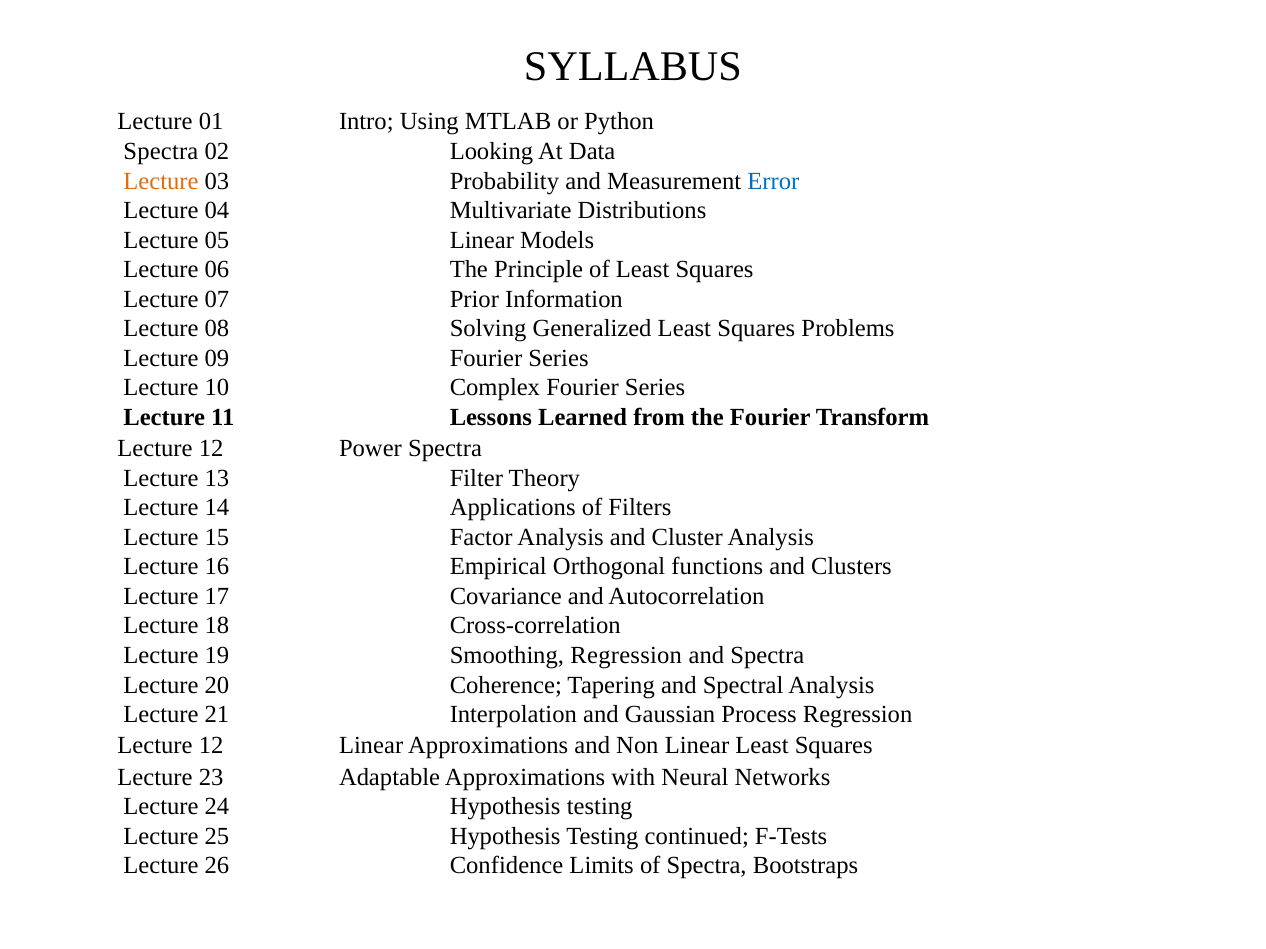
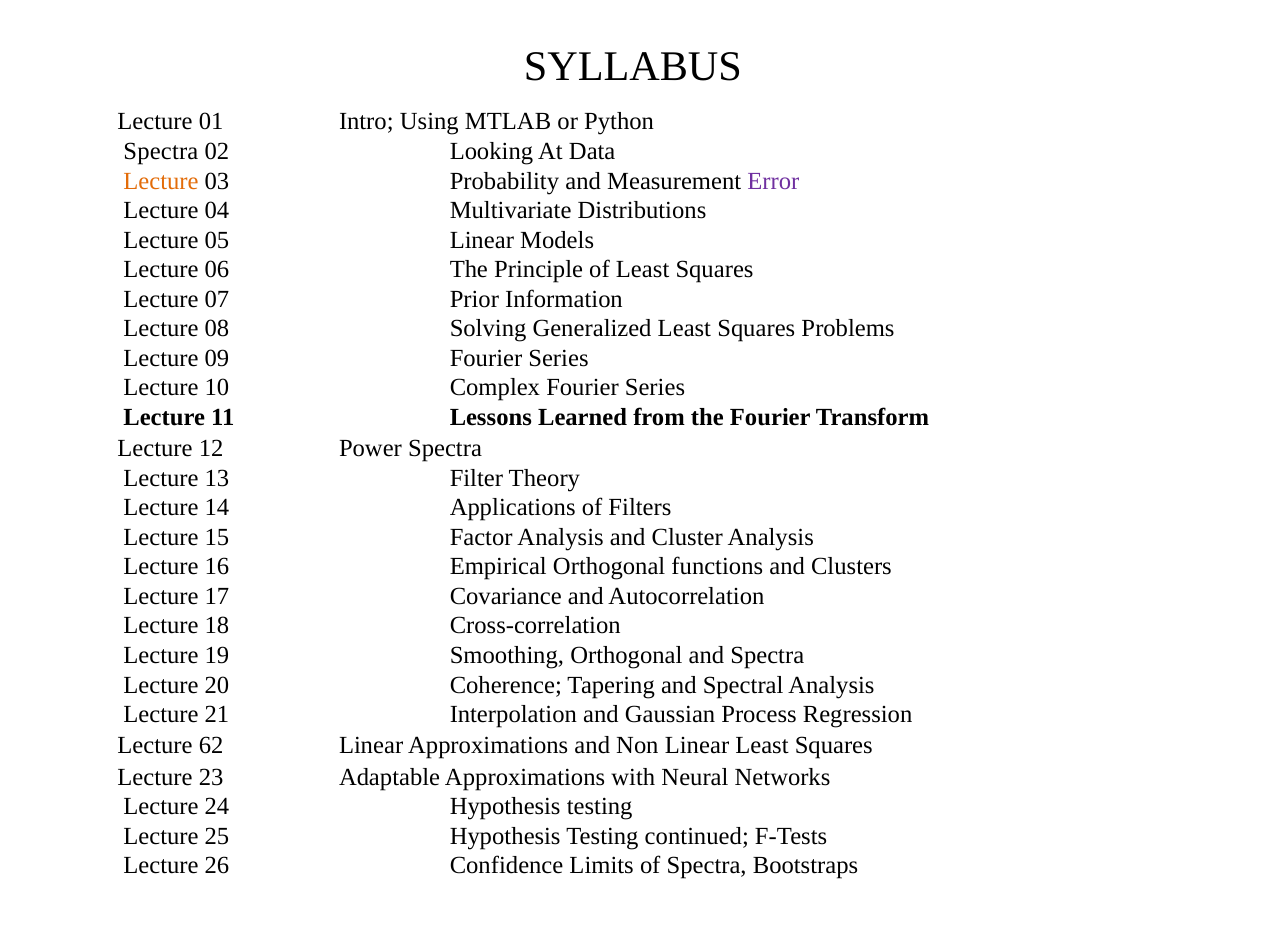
Error colour: blue -> purple (773, 181)
Smoothing Regression: Regression -> Orthogonal (626, 656)
12: 12 -> 62 (211, 746)
